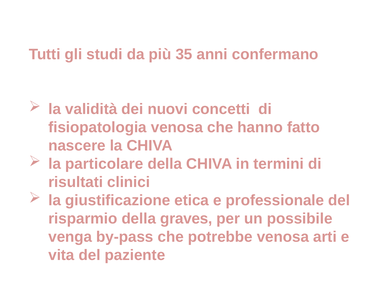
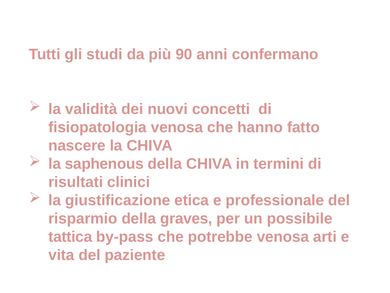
35: 35 -> 90 (184, 54)
particolare: particolare -> saphenous (104, 164)
venga: venga -> tattica (70, 236)
